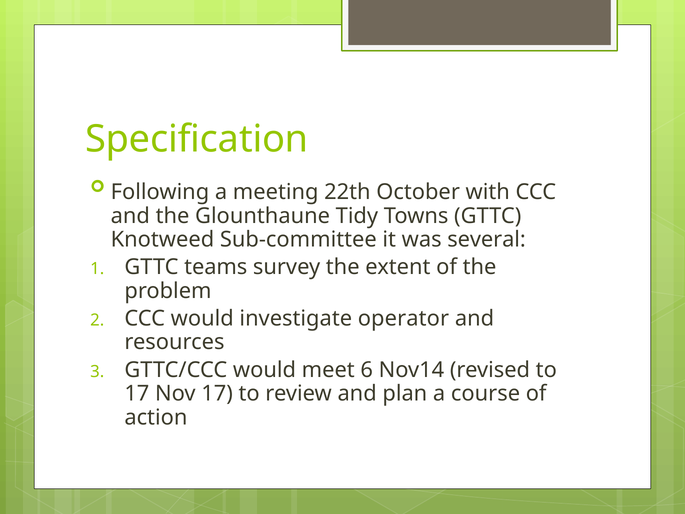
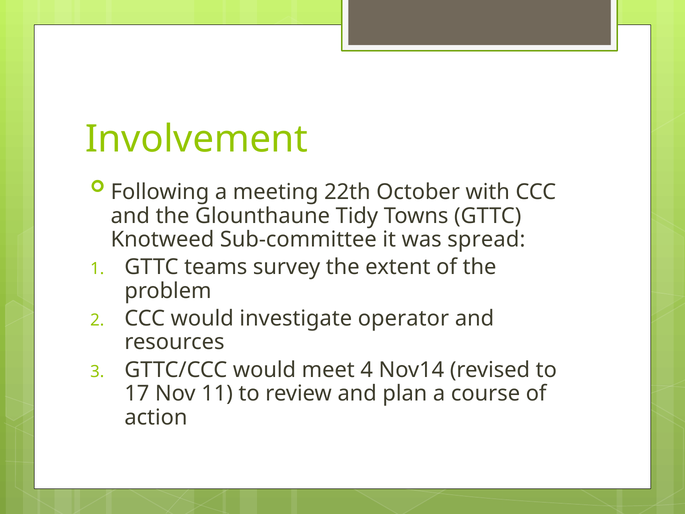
Specification: Specification -> Involvement (197, 139)
several: several -> spread (486, 239)
6: 6 -> 4 (367, 370)
Nov 17: 17 -> 11 (217, 393)
